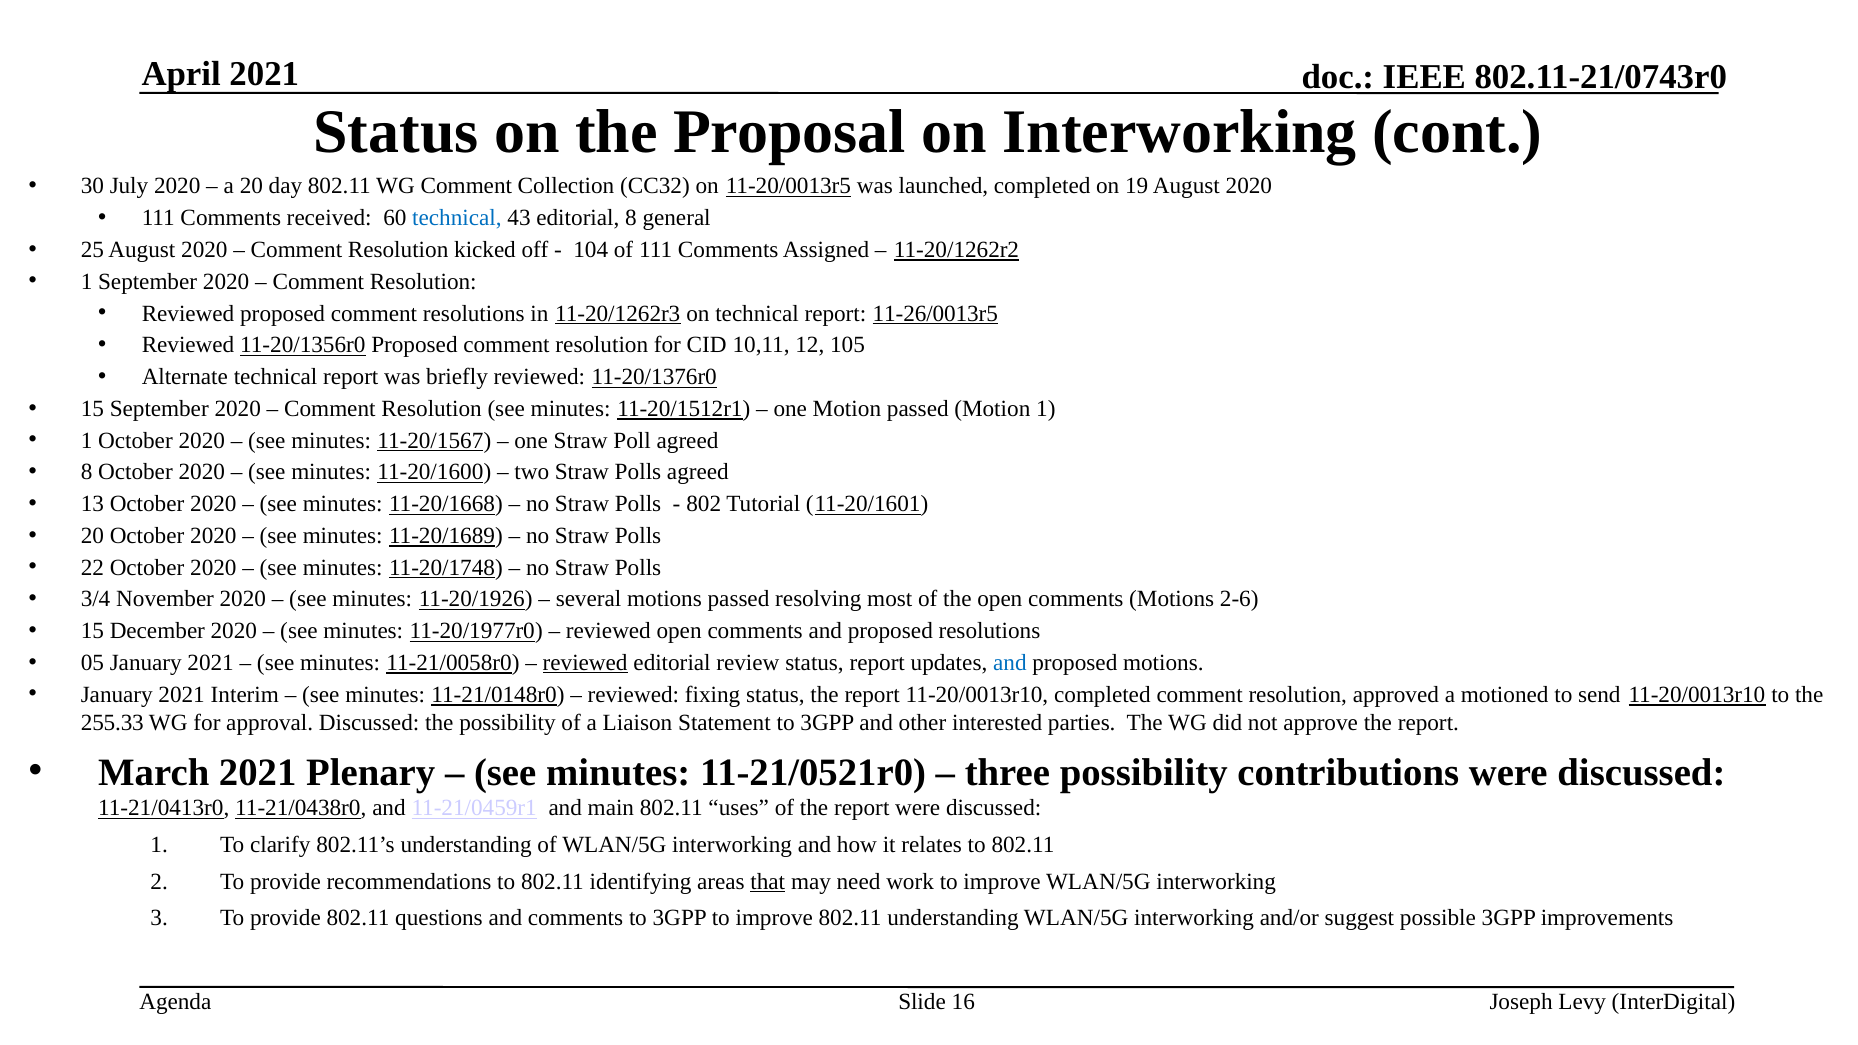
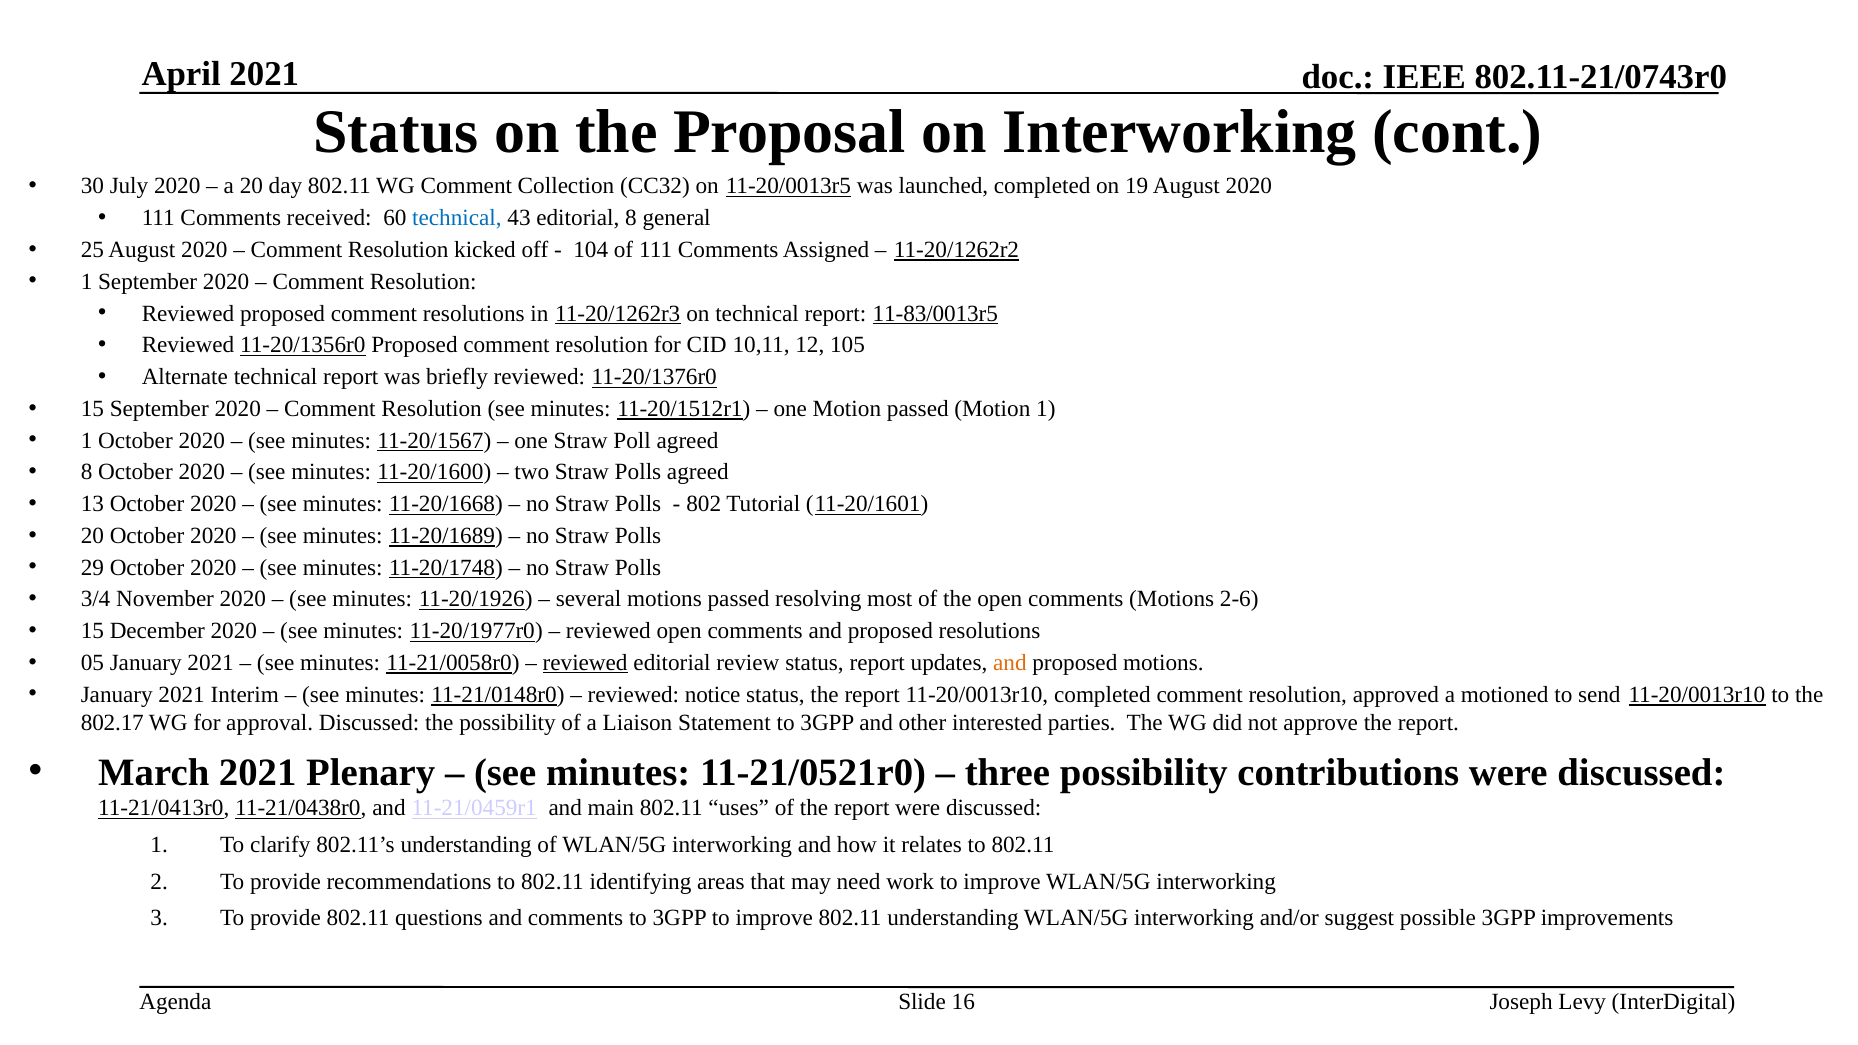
11-26/0013r5: 11-26/0013r5 -> 11-83/0013r5 (935, 313)
22: 22 -> 29 (92, 568)
and colour: blue -> orange (1010, 663)
fixing: fixing -> notice (713, 695)
255.33: 255.33 -> 802.17 (112, 722)
that underline: present -> none (768, 882)
